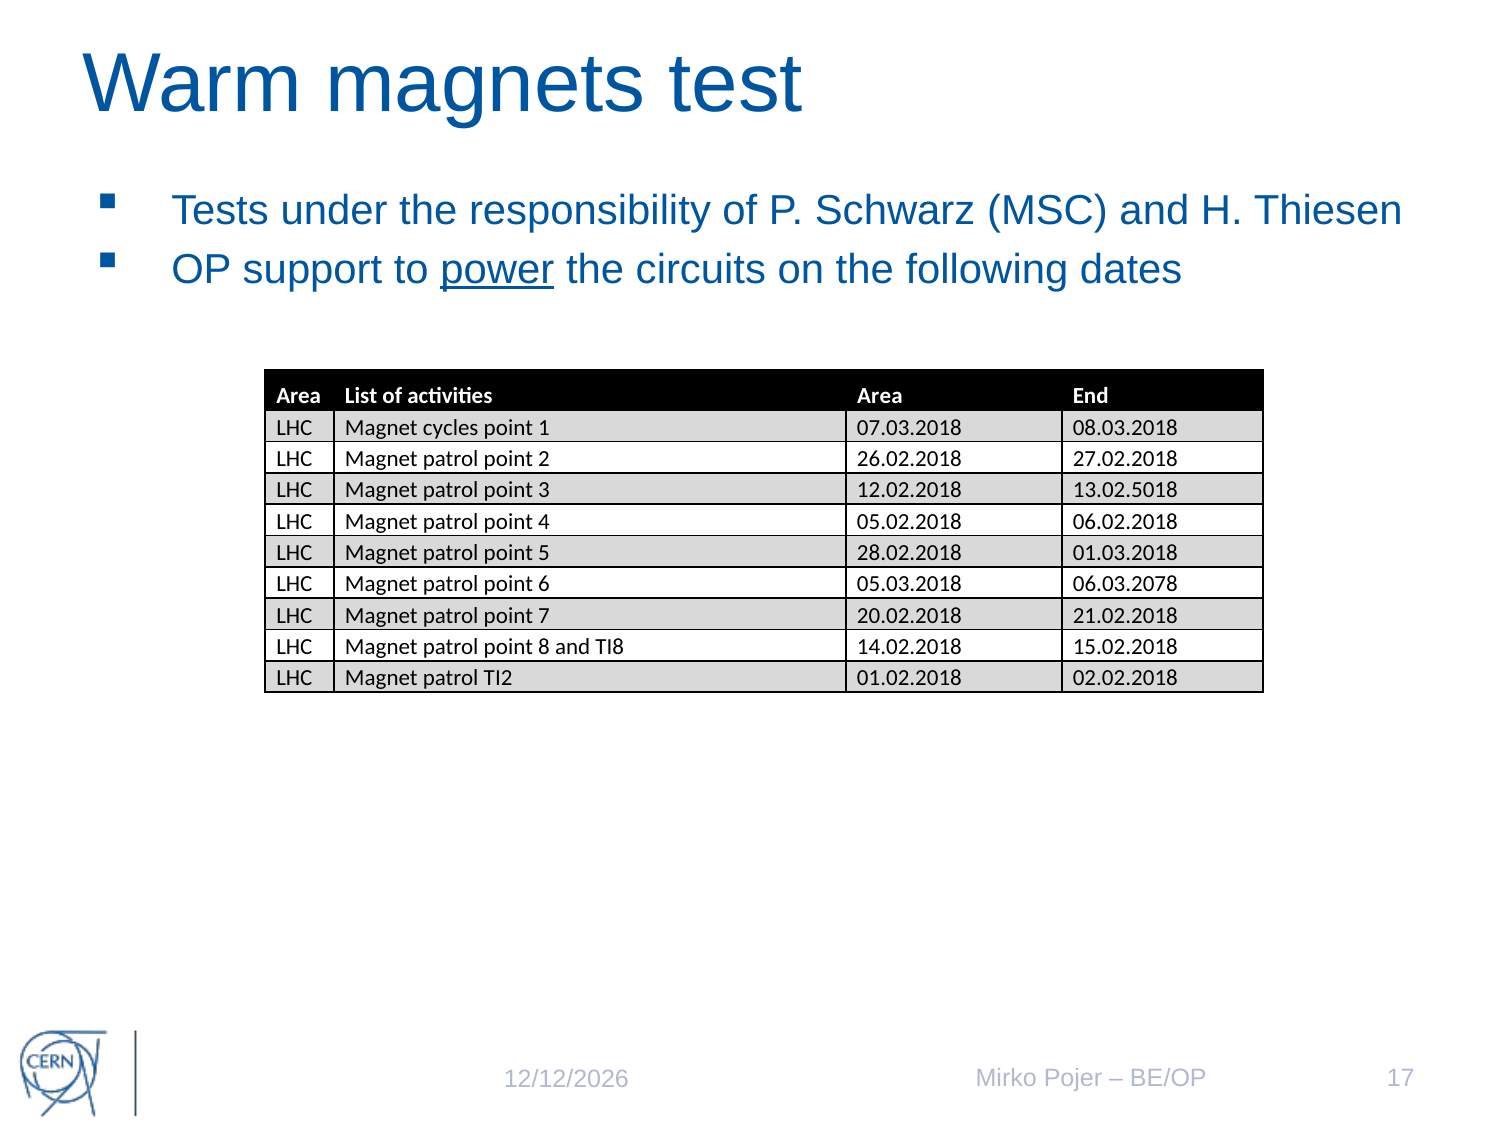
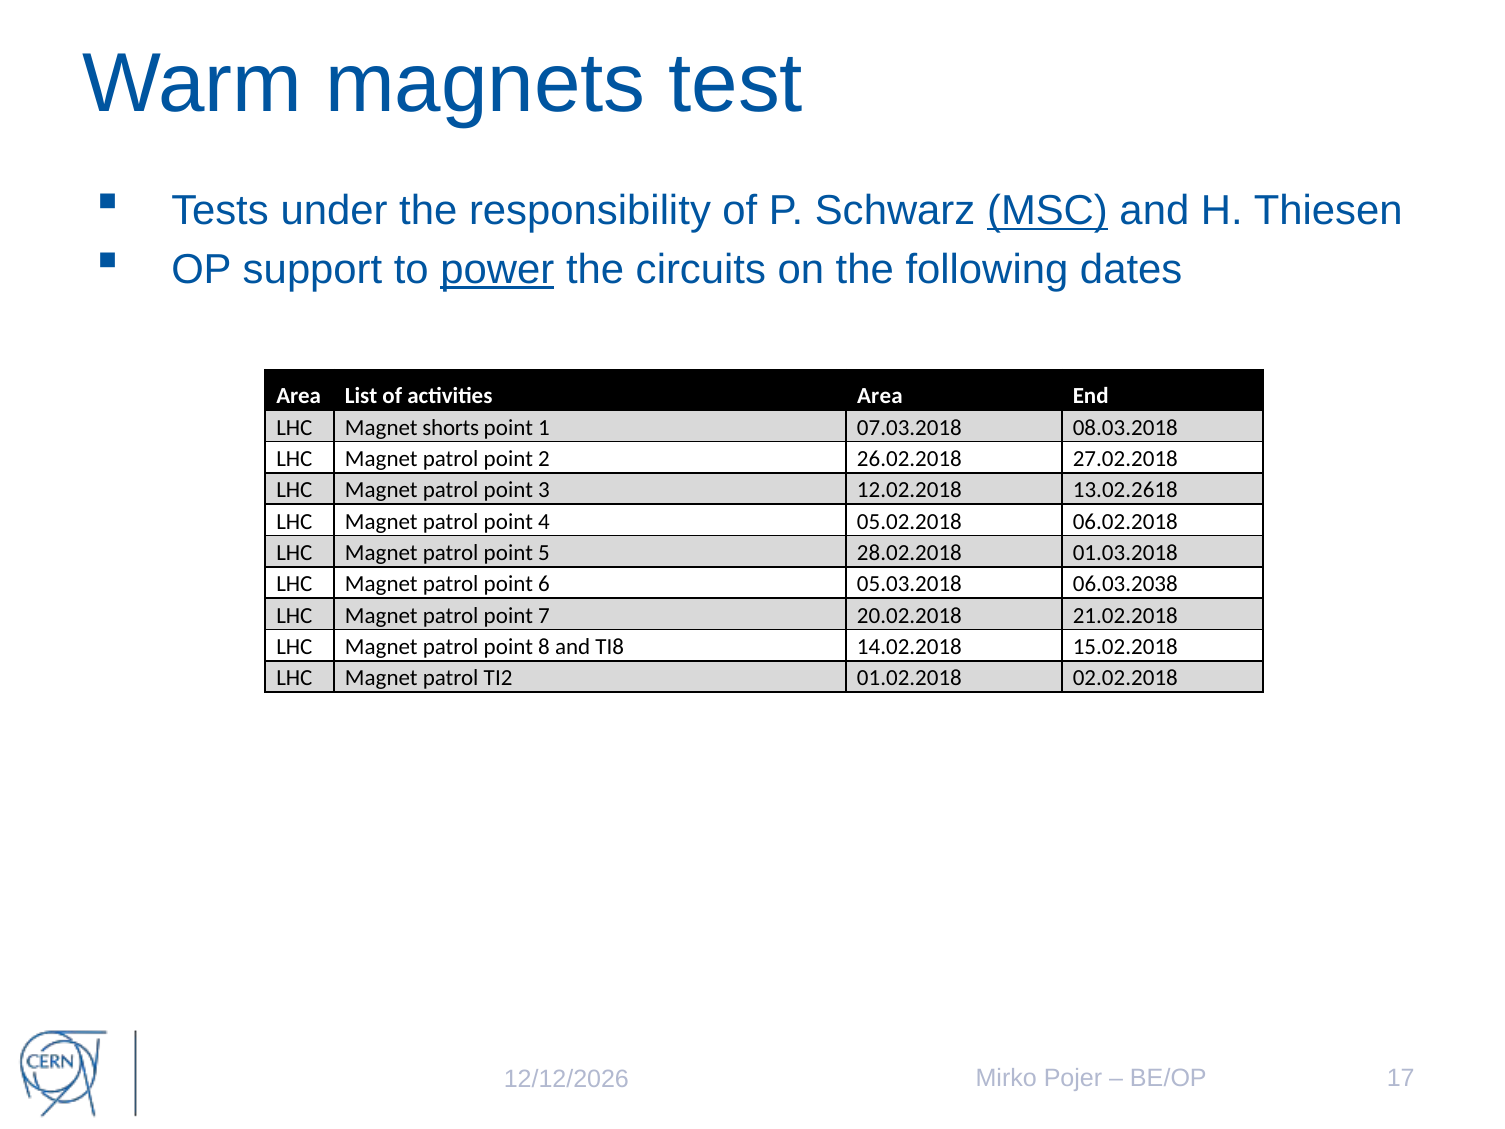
MSC underline: none -> present (1047, 211)
cycles: cycles -> shorts (451, 428)
13.02.5018: 13.02.5018 -> 13.02.2618 (1125, 490)
06.03.2078: 06.03.2078 -> 06.03.2038 (1125, 584)
